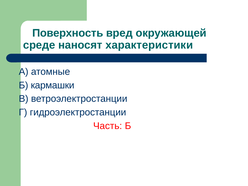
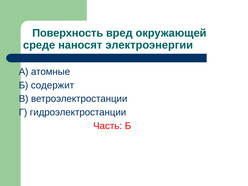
характеристики: характеристики -> электроэнергии (149, 45)
кармашки: кармашки -> содержит (52, 85)
